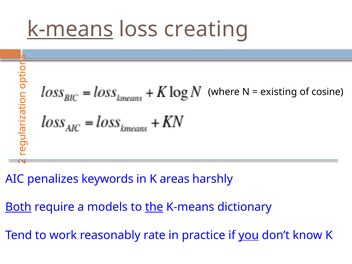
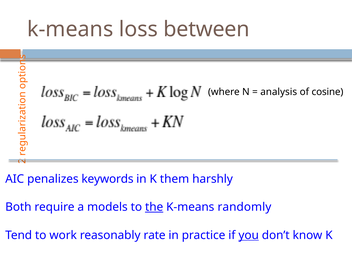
k-means underline: present -> none (70, 29)
creating: creating -> between (207, 29)
existing: existing -> analysis (279, 92)
areas: areas -> them (175, 179)
Both underline: present -> none (18, 207)
dictionary: dictionary -> randomly (244, 207)
